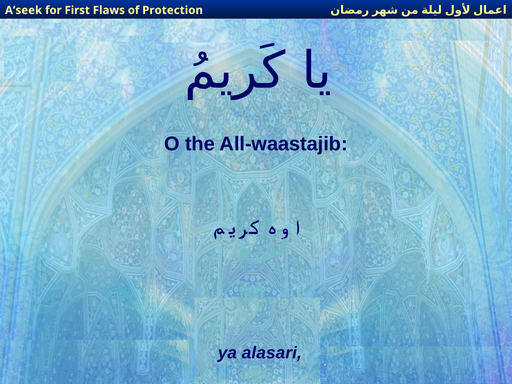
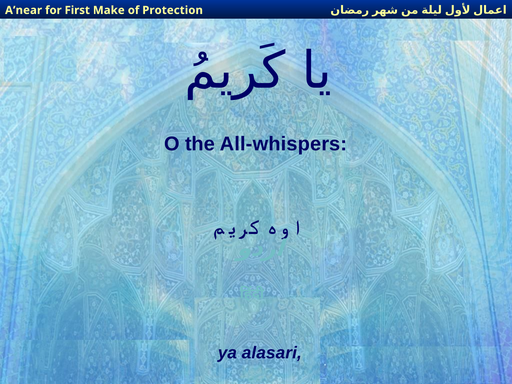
A’seek: A’seek -> A’near (24, 10)
Flaws: Flaws -> Make (109, 10)
All-waastajib: All-waastajib -> All-whispers (284, 144)
